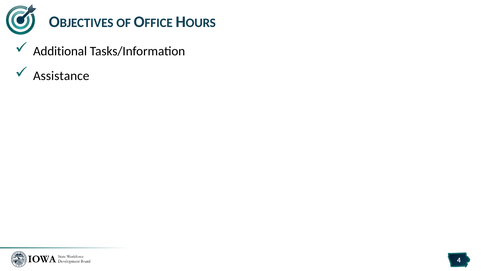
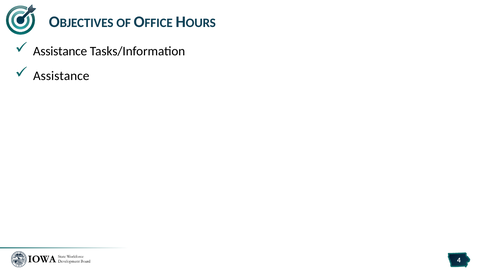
Additional: Additional -> Assistance (60, 51)
